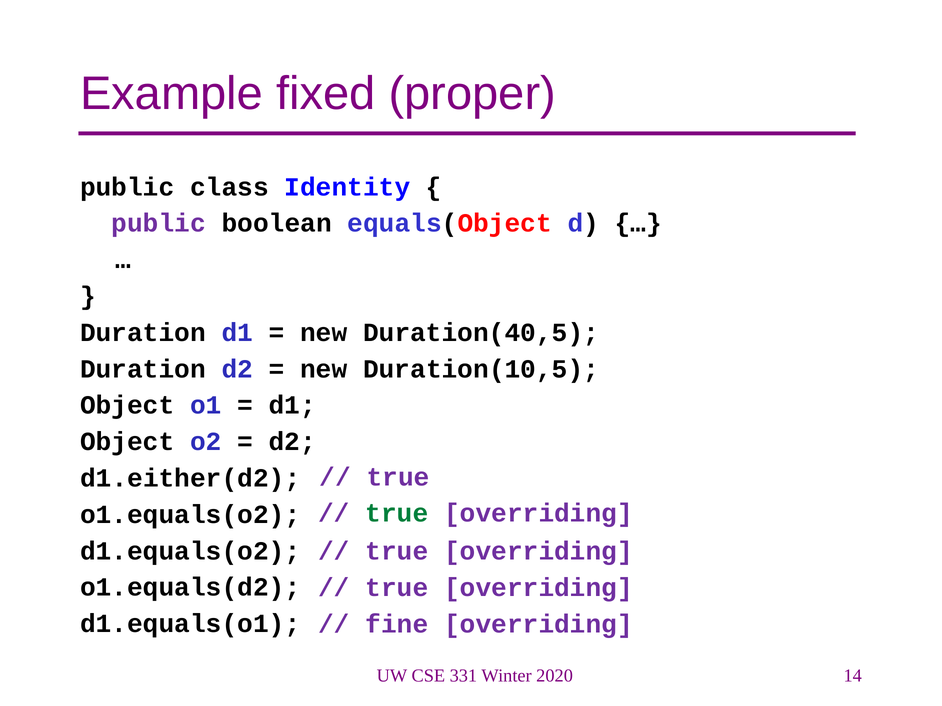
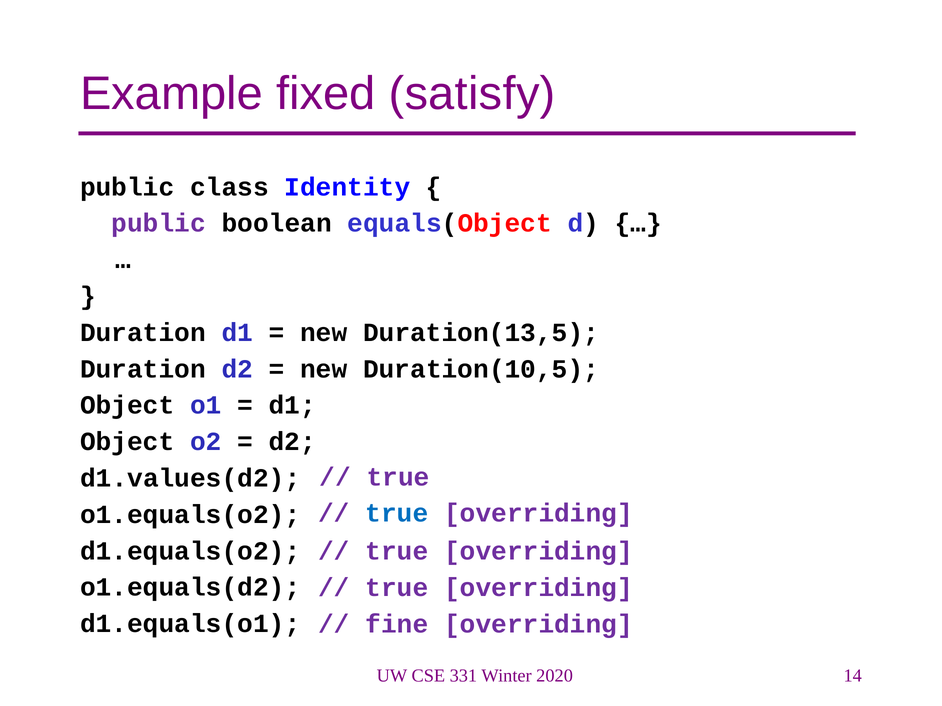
proper: proper -> satisfy (472, 94)
Duration(40,5: Duration(40,5 -> Duration(13,5 (481, 333)
d1.either(d2: d1.either(d2 -> d1.values(d2 (190, 478)
true colour: green -> blue (397, 513)
